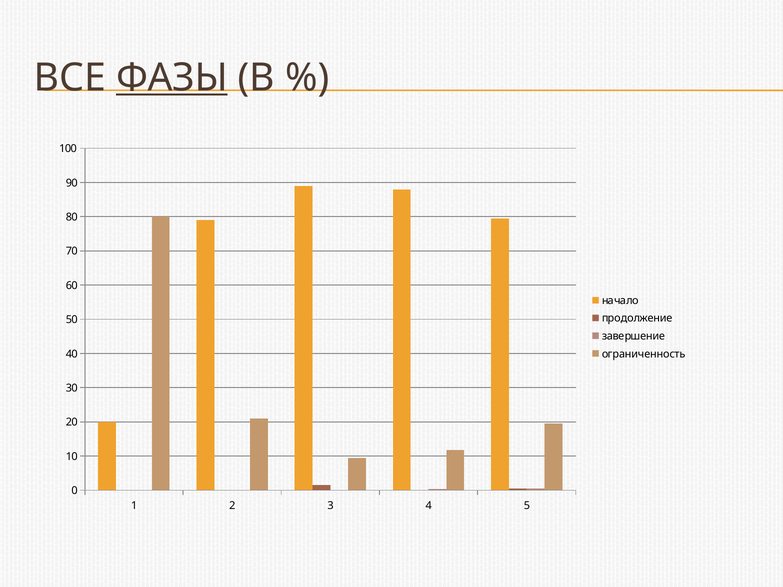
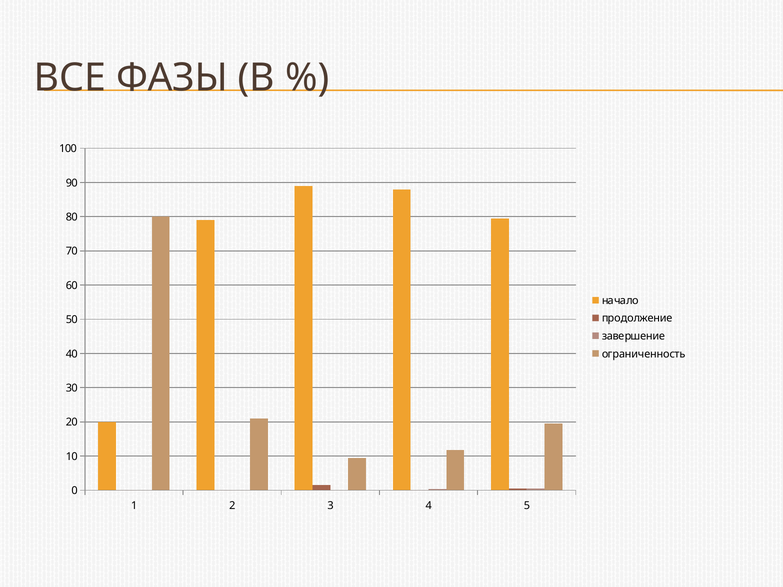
ФАЗЫ underline: present -> none (172, 78)
